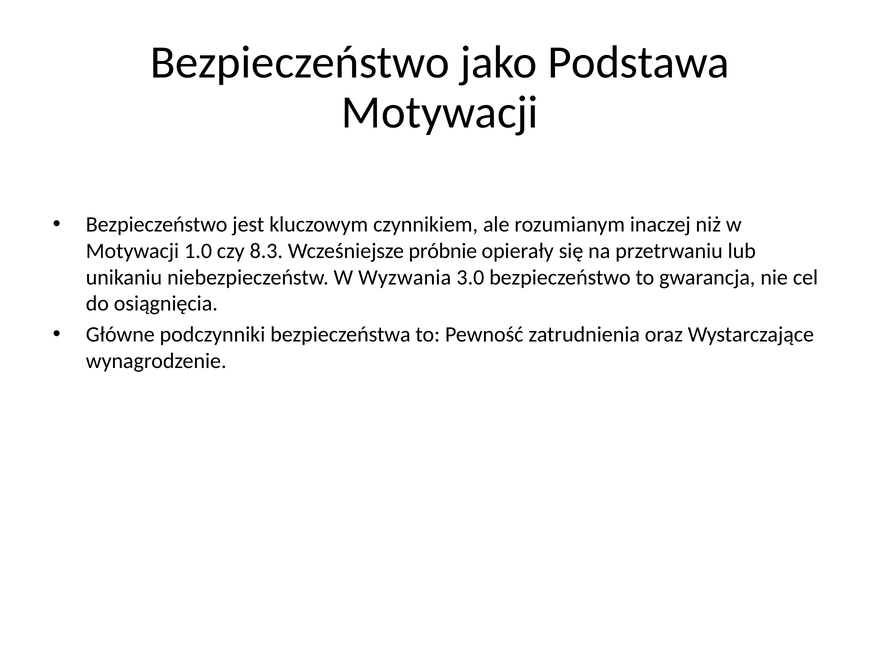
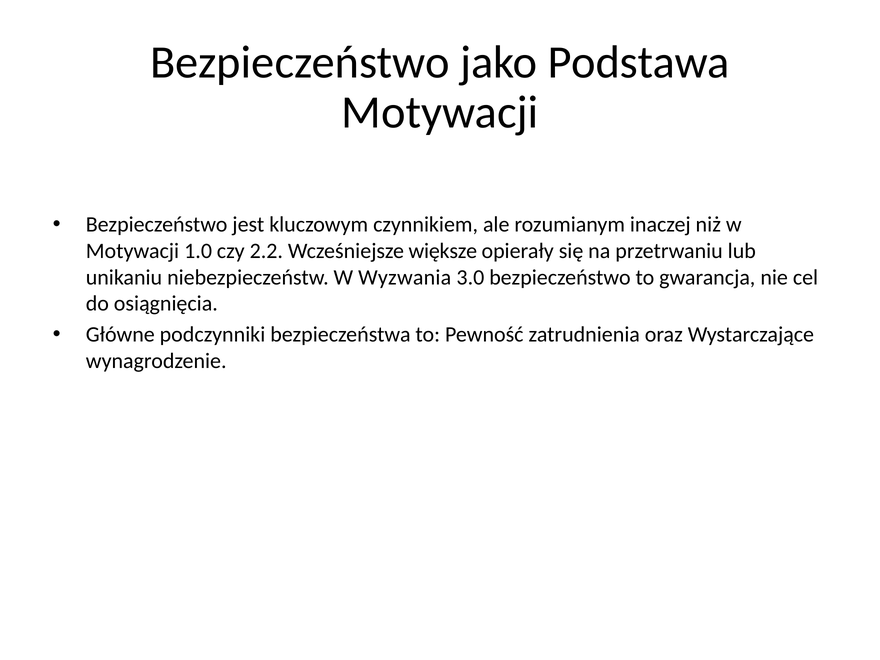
8.3: 8.3 -> 2.2 (266, 251)
próbnie: próbnie -> większe (443, 251)
